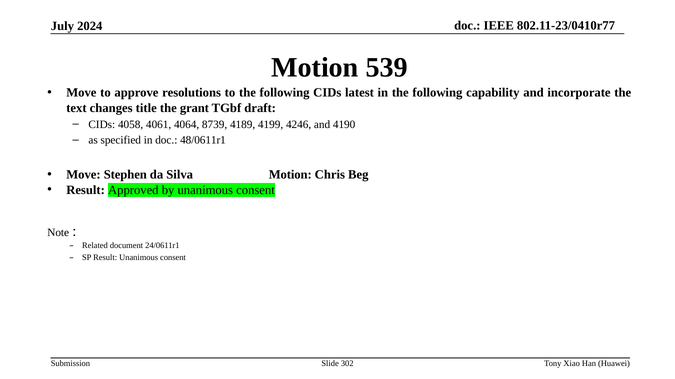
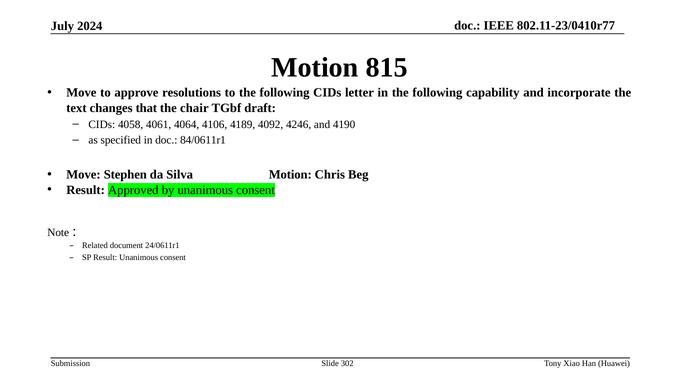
539: 539 -> 815 (387, 68)
latest: latest -> letter (360, 93)
title: title -> that (146, 108)
grant: grant -> chair (194, 108)
8739: 8739 -> 4106 (215, 125)
4199: 4199 -> 4092 (271, 125)
48/0611r1: 48/0611r1 -> 84/0611r1 (203, 140)
